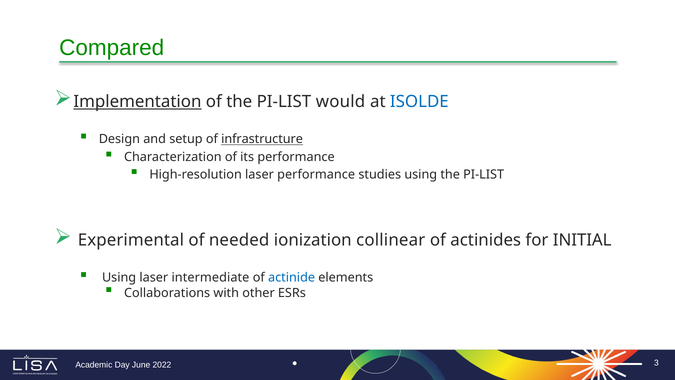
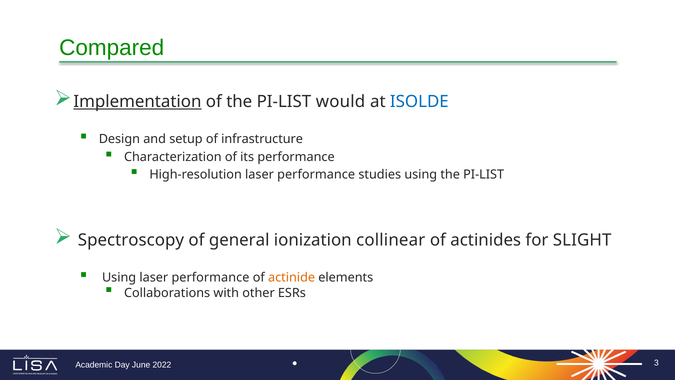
infrastructure underline: present -> none (262, 139)
Experimental: Experimental -> Spectroscopy (131, 240)
needed: needed -> general (239, 240)
INITIAL: INITIAL -> SLIGHT (582, 240)
Using laser intermediate: intermediate -> performance (210, 278)
actinide colour: blue -> orange (292, 278)
